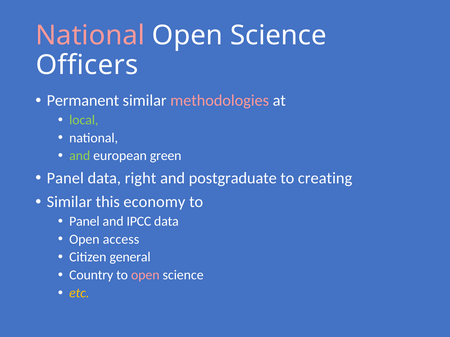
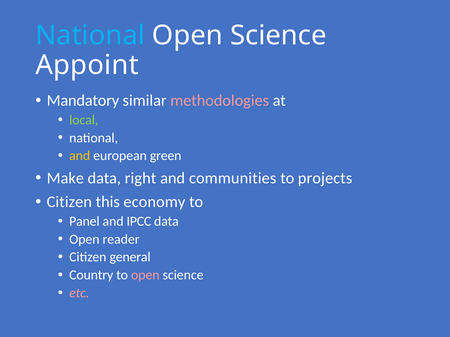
National colour: pink -> light blue (90, 36)
Officers: Officers -> Appoint (87, 65)
Permanent: Permanent -> Mandatory (83, 101)
and colour: light green -> yellow (80, 156)
Panel: Panel -> Make (65, 178)
postgraduate: postgraduate -> communities (233, 178)
creating: creating -> projects (325, 178)
Similar: Similar -> Citizen (69, 202)
access: access -> reader (121, 240)
etc colour: yellow -> pink (79, 293)
